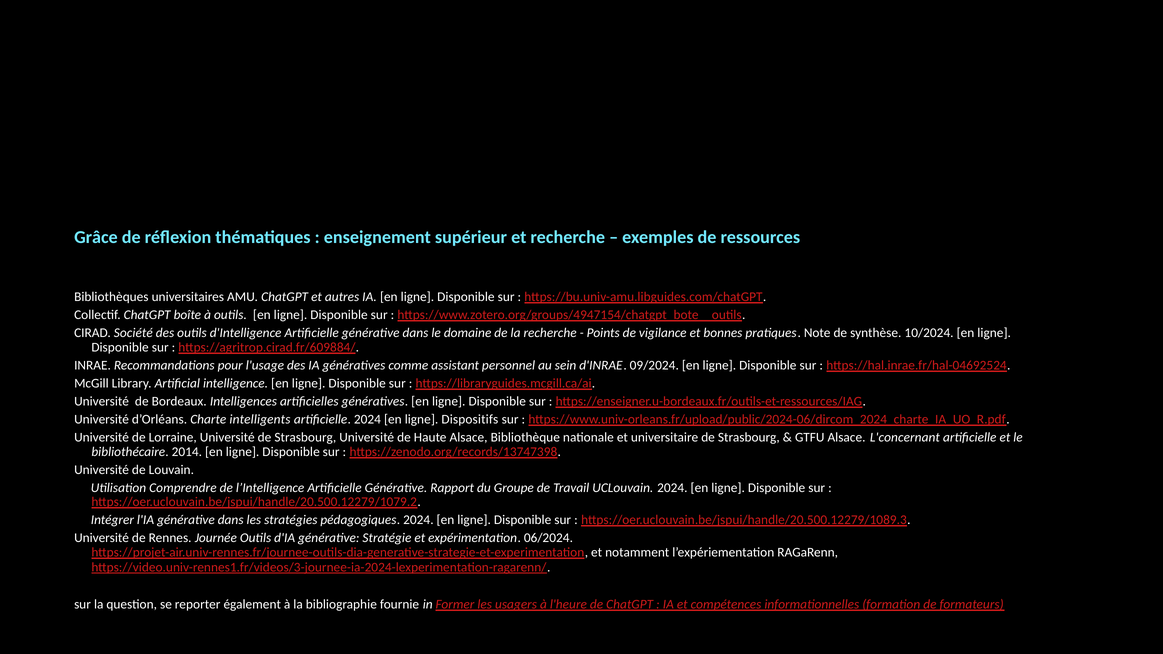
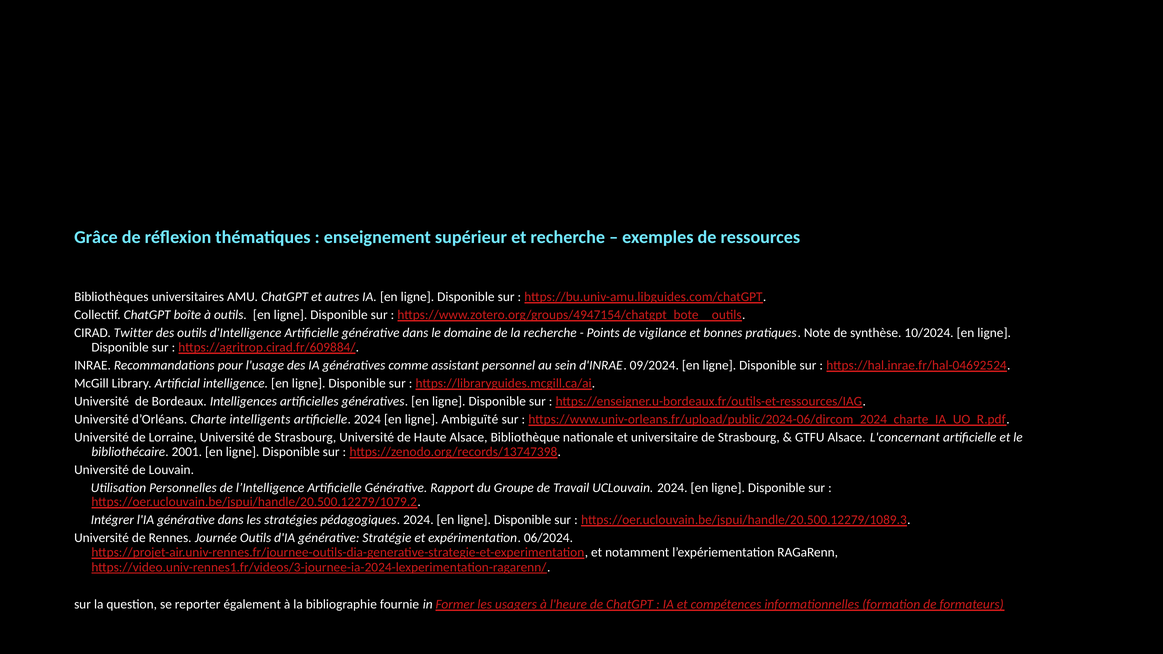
Société: Société -> Twitter (133, 333)
Dispositifs: Dispositifs -> Ambiguïté (470, 420)
2014: 2014 -> 2001 (187, 452)
Comprendre: Comprendre -> Personnelles (183, 488)
